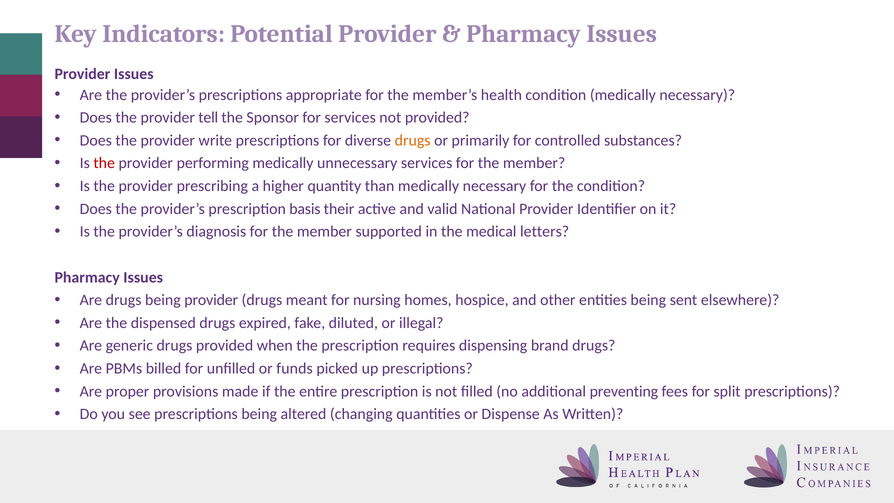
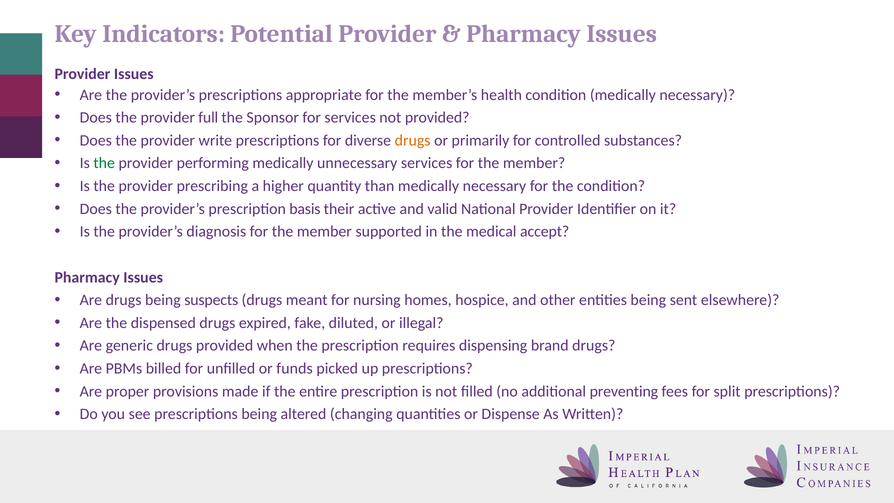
tell: tell -> full (208, 118)
the colour: red -> green (104, 163)
letters: letters -> accept (545, 232)
being provider: provider -> suspects (211, 300)
